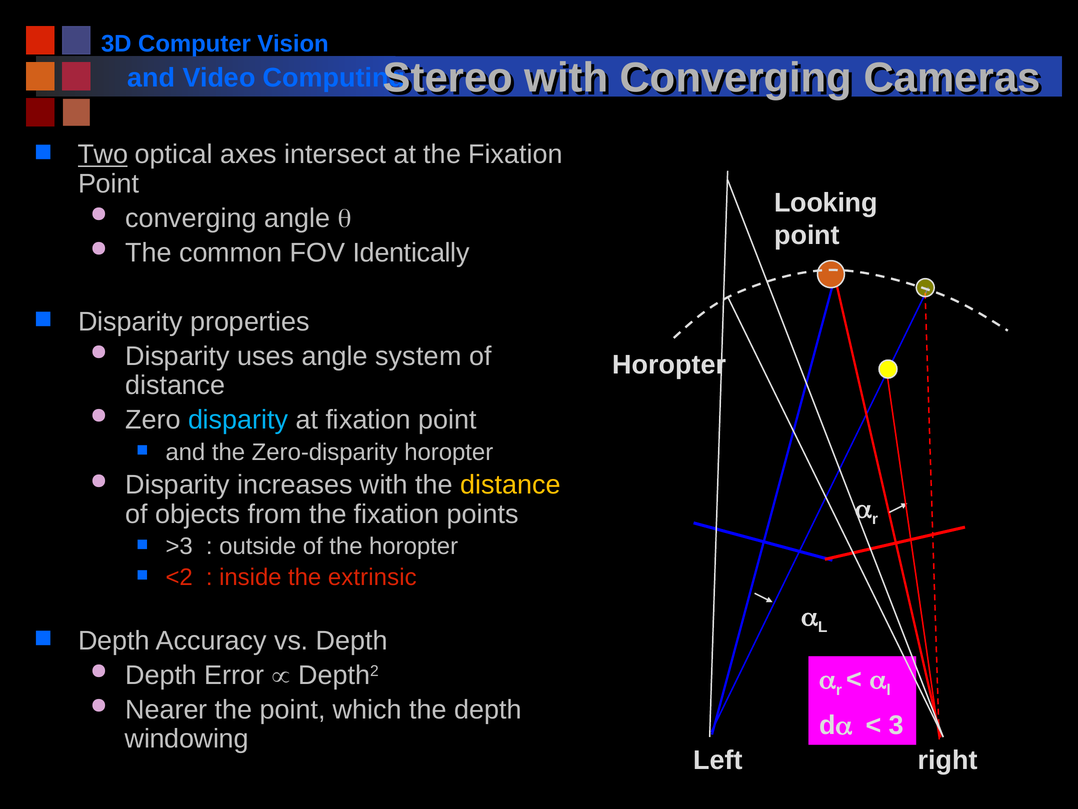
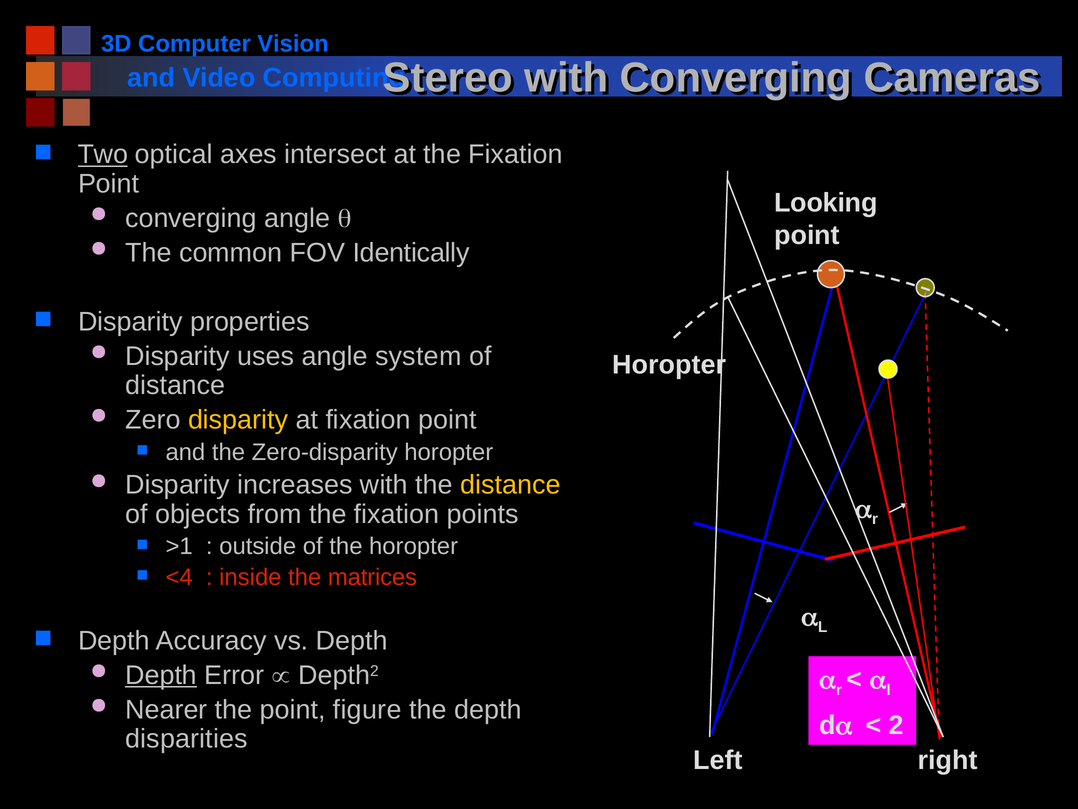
disparity colour: light blue -> yellow (238, 420)
>3: >3 -> >1 (179, 546)
<2: <2 -> <4 (179, 577)
extrinsic: extrinsic -> matrices (372, 577)
Depth underline: none -> present (161, 675)
which: which -> figure (367, 709)
3: 3 -> 2 (896, 725)
windowing: windowing -> disparities (186, 738)
